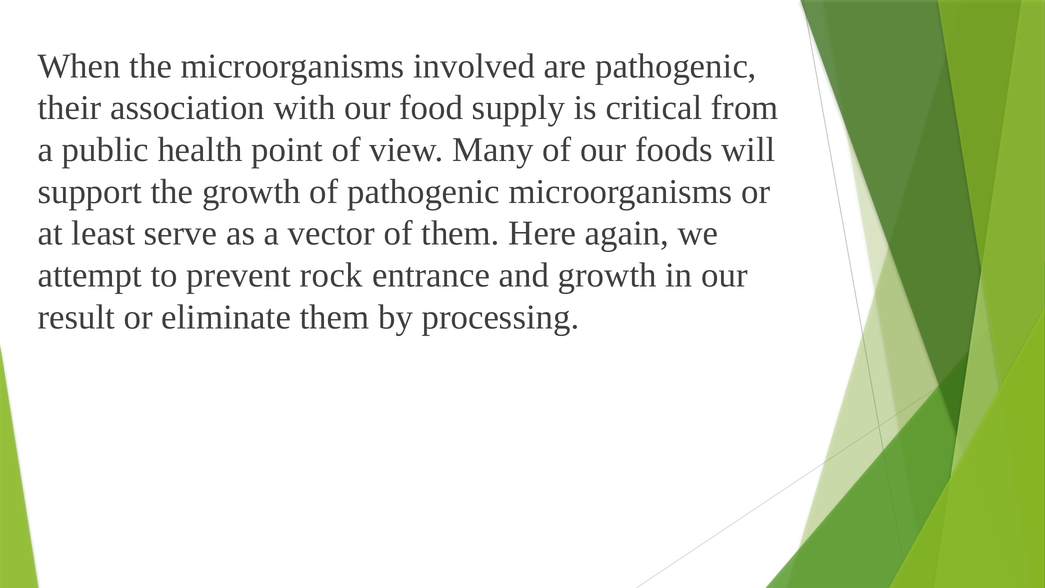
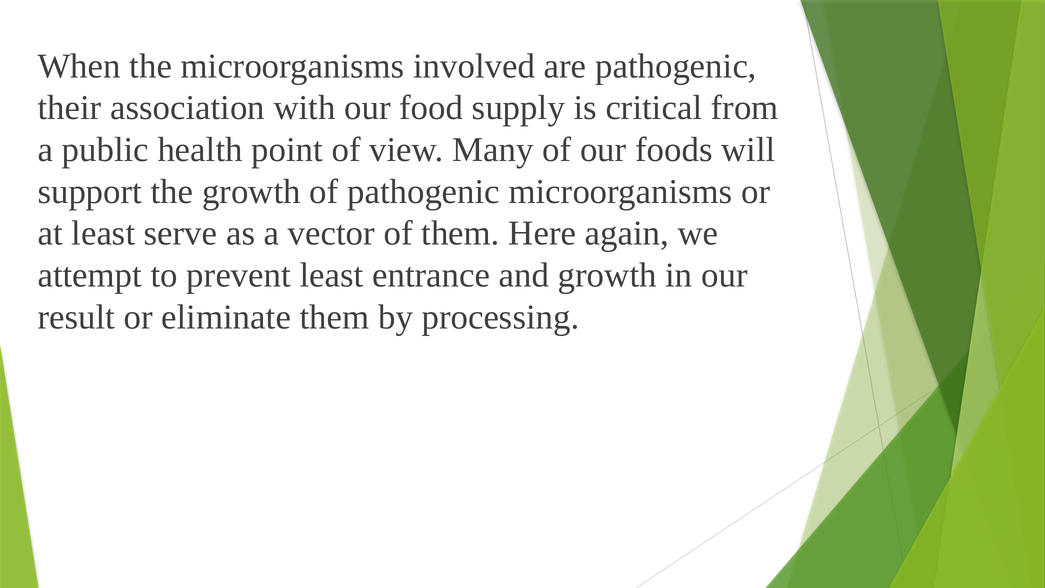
prevent rock: rock -> least (332, 275)
